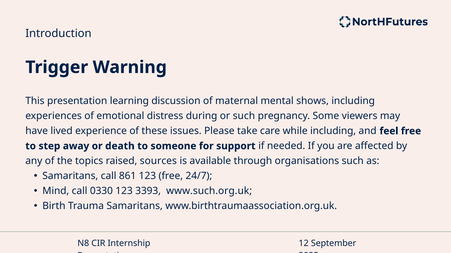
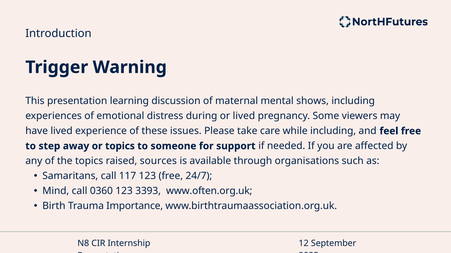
or such: such -> lived (244, 116)
or death: death -> topics (120, 146)
861: 861 -> 117 (128, 176)
0330: 0330 -> 0360 (101, 191)
www.such.org.uk: www.such.org.uk -> www.often.org.uk (209, 191)
Trauma Samaritans: Samaritans -> Importance (135, 207)
